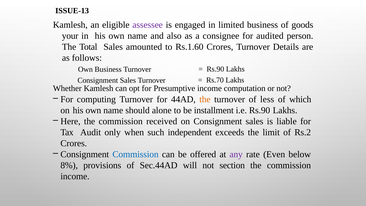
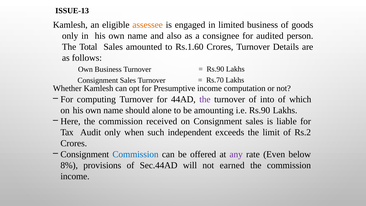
assessee colour: purple -> orange (148, 25)
your: your -> only (70, 36)
the colour: orange -> purple (205, 99)
less: less -> into (267, 99)
installment: installment -> amounting (214, 110)
section: section -> earned (232, 165)
